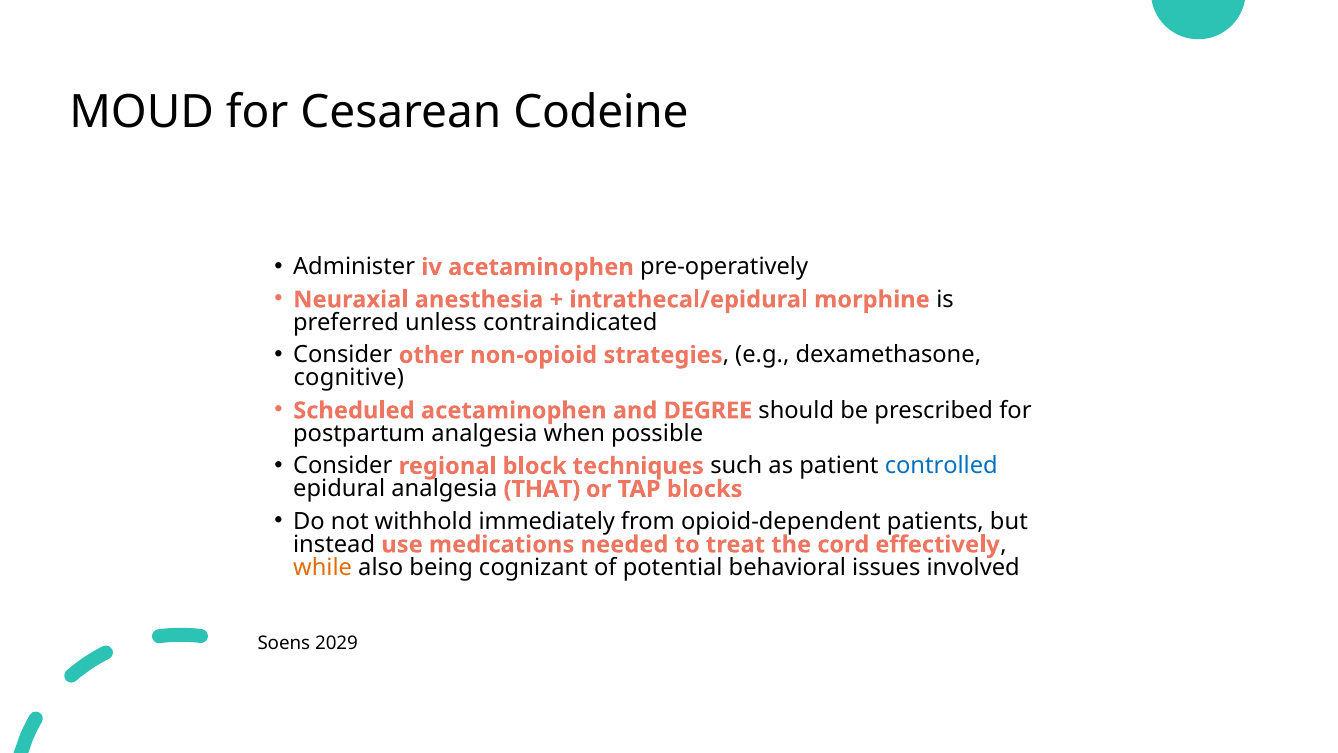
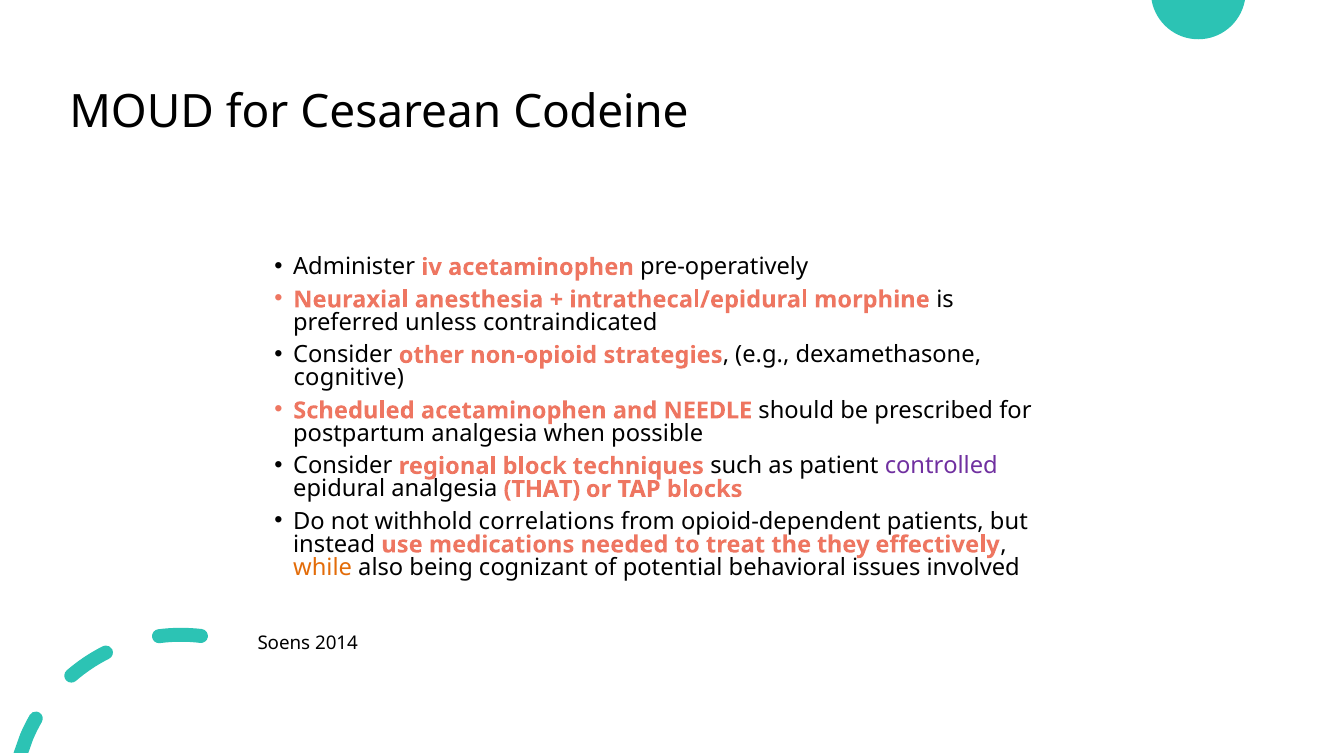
DEGREE: DEGREE -> NEEDLE (708, 410)
controlled colour: blue -> purple (941, 466)
immediately: immediately -> correlations (547, 521)
cord: cord -> they (843, 544)
2029: 2029 -> 2014 (336, 643)
